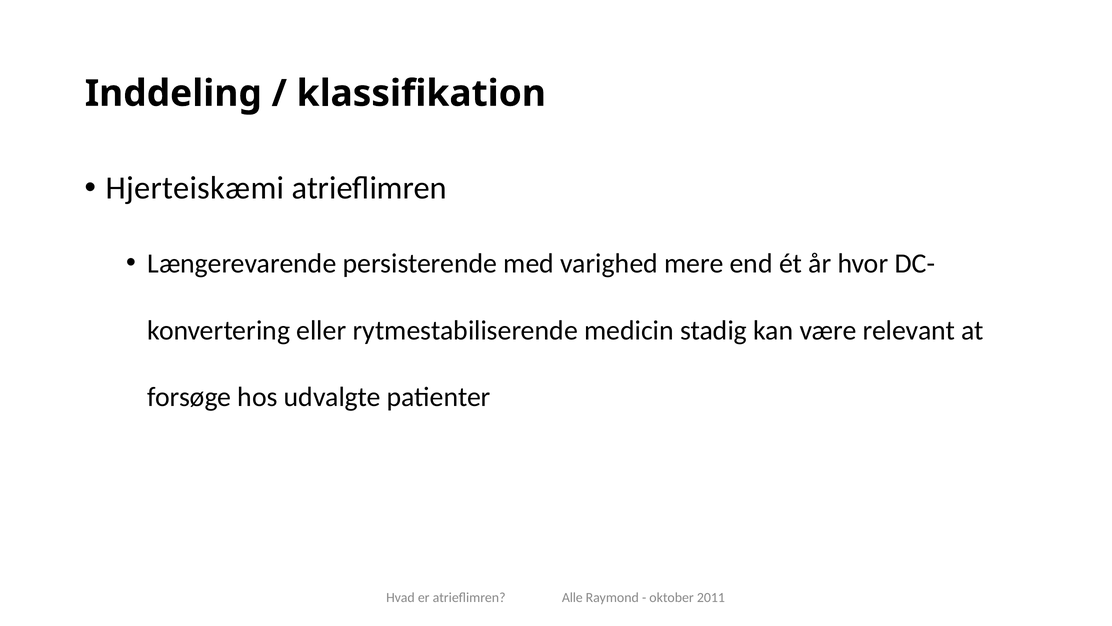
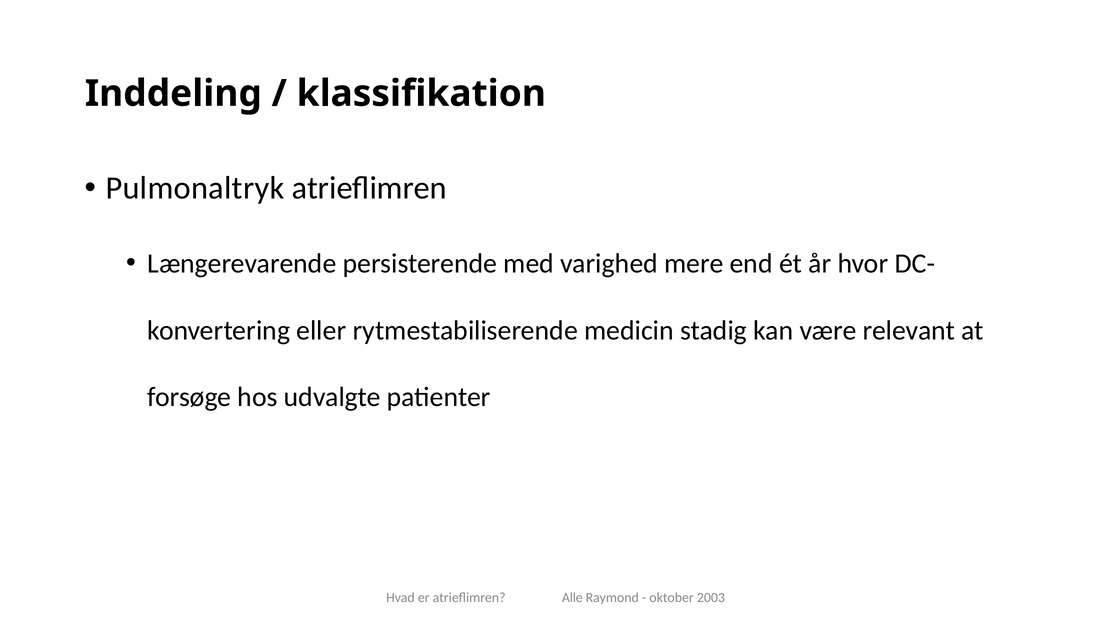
Hjerteiskæmi: Hjerteiskæmi -> Pulmonaltryk (195, 188)
2011: 2011 -> 2003 (711, 597)
